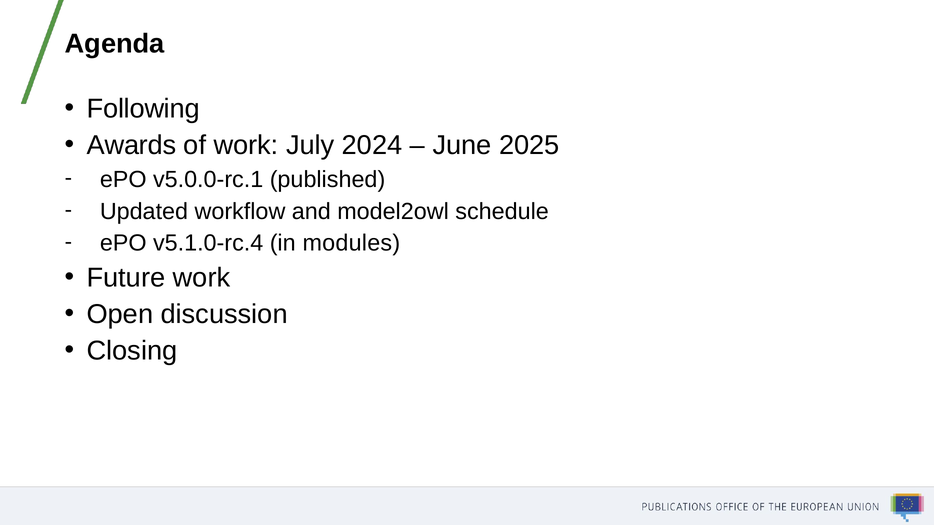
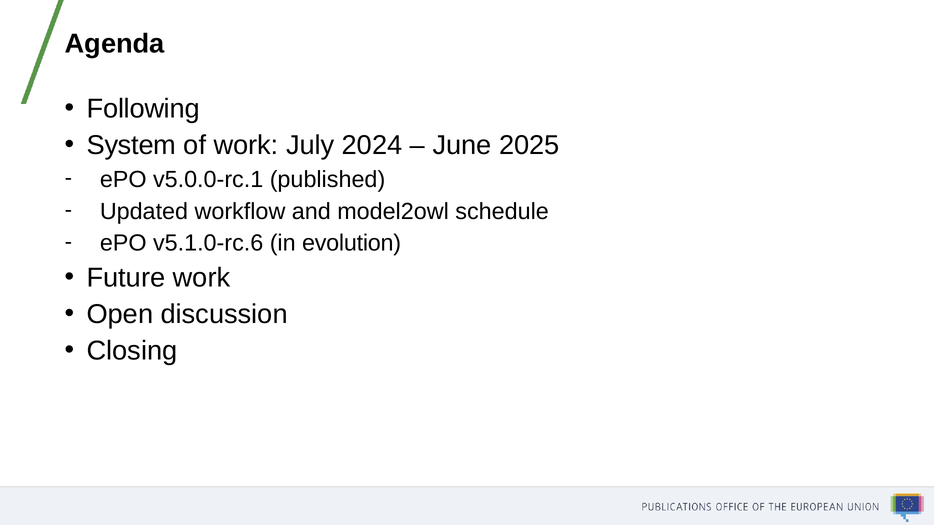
Awards: Awards -> System (131, 146)
v5.1.0-rc.4: v5.1.0-rc.4 -> v5.1.0-rc.6 (208, 243)
modules: modules -> evolution (352, 243)
